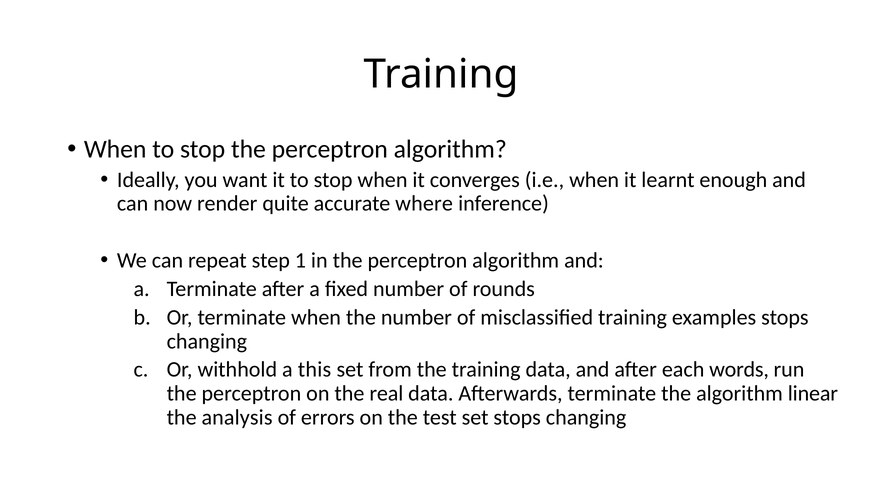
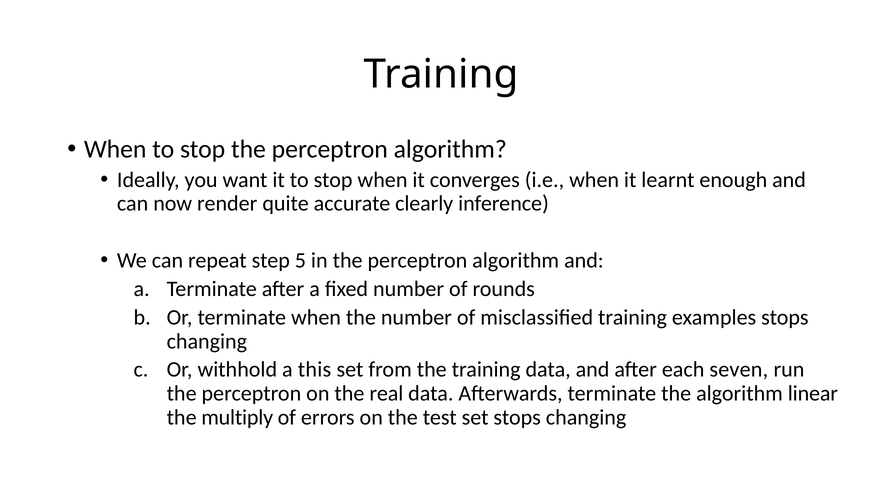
where: where -> clearly (424, 204)
1: 1 -> 5 (300, 260)
words: words -> seven (739, 369)
analysis: analysis -> multiply (237, 417)
